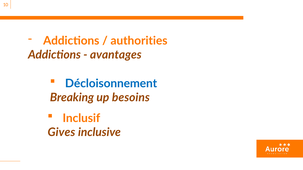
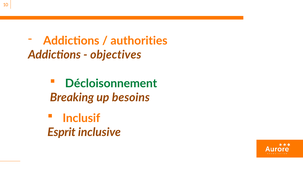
avantages: avantages -> objectives (116, 55)
Décloisonnement colour: blue -> green (111, 84)
Gives: Gives -> Esprit (62, 133)
